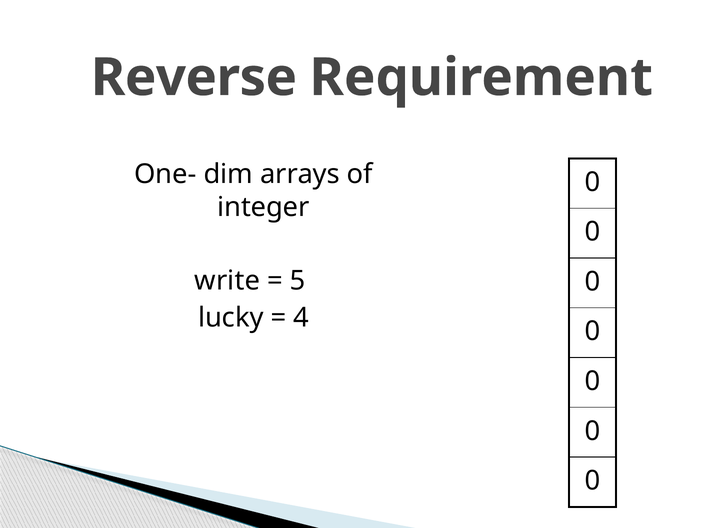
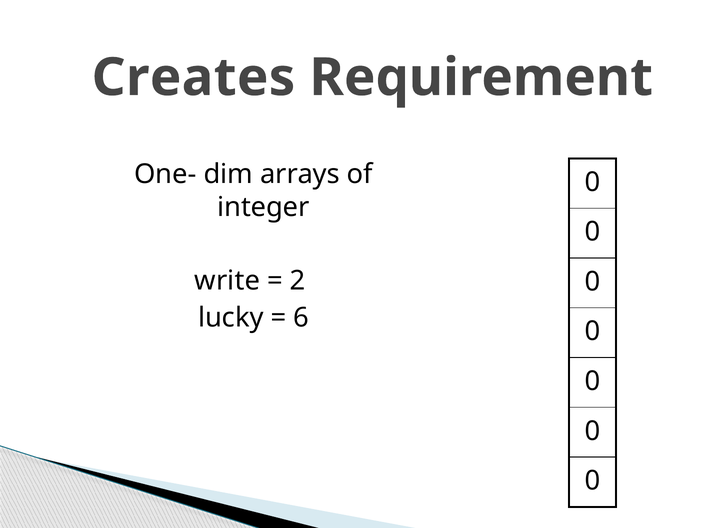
Reverse: Reverse -> Creates (193, 78)
5: 5 -> 2 (298, 281)
4: 4 -> 6 (301, 318)
